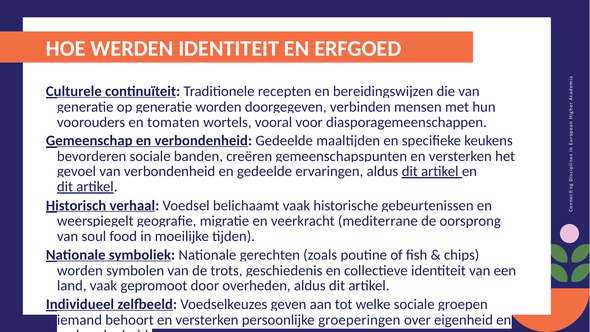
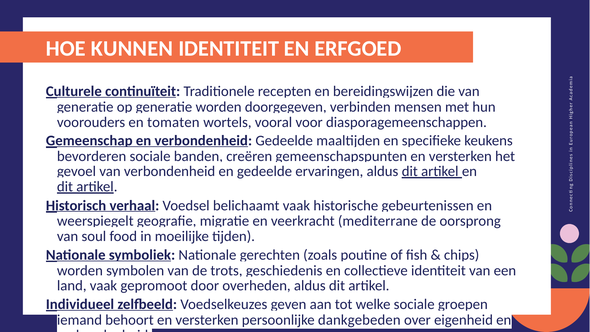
WERDEN: WERDEN -> KUNNEN (132, 48)
groeperingen: groeperingen -> dankgebeden (359, 320)
